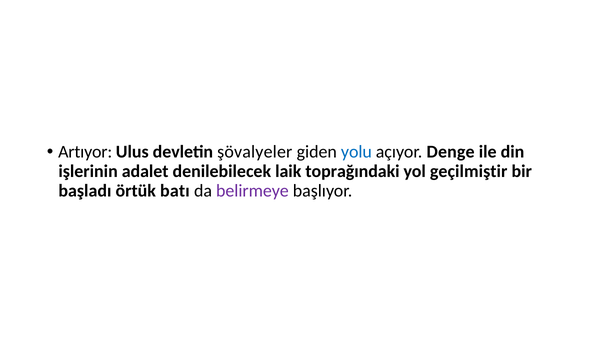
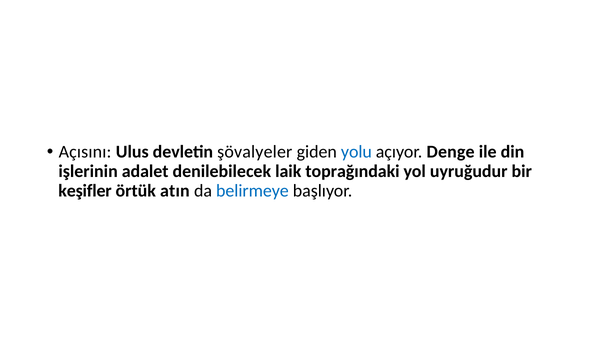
Artıyor: Artıyor -> Açısını (85, 152)
geçilmiştir: geçilmiştir -> uyruğudur (469, 171)
başladı: başladı -> keşifler (85, 191)
batı: batı -> atın (175, 191)
belirmeye colour: purple -> blue (252, 191)
